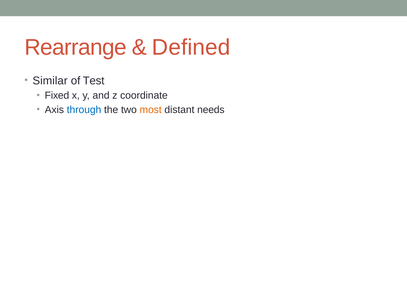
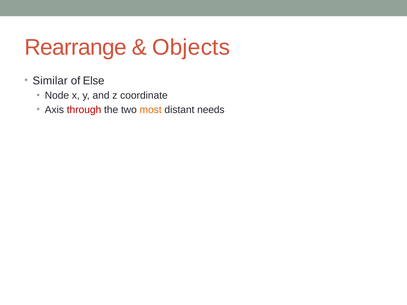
Defined: Defined -> Objects (191, 47)
Test: Test -> Else (94, 81)
Fixed: Fixed -> Node (57, 96)
through colour: blue -> red (84, 110)
